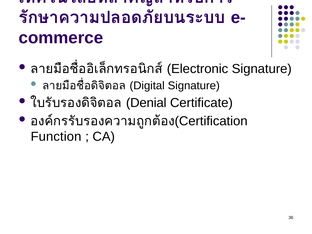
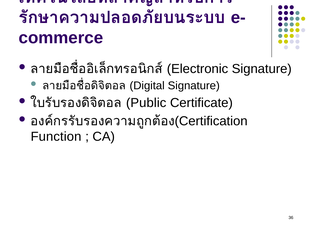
Denial: Denial -> Public (146, 103)
